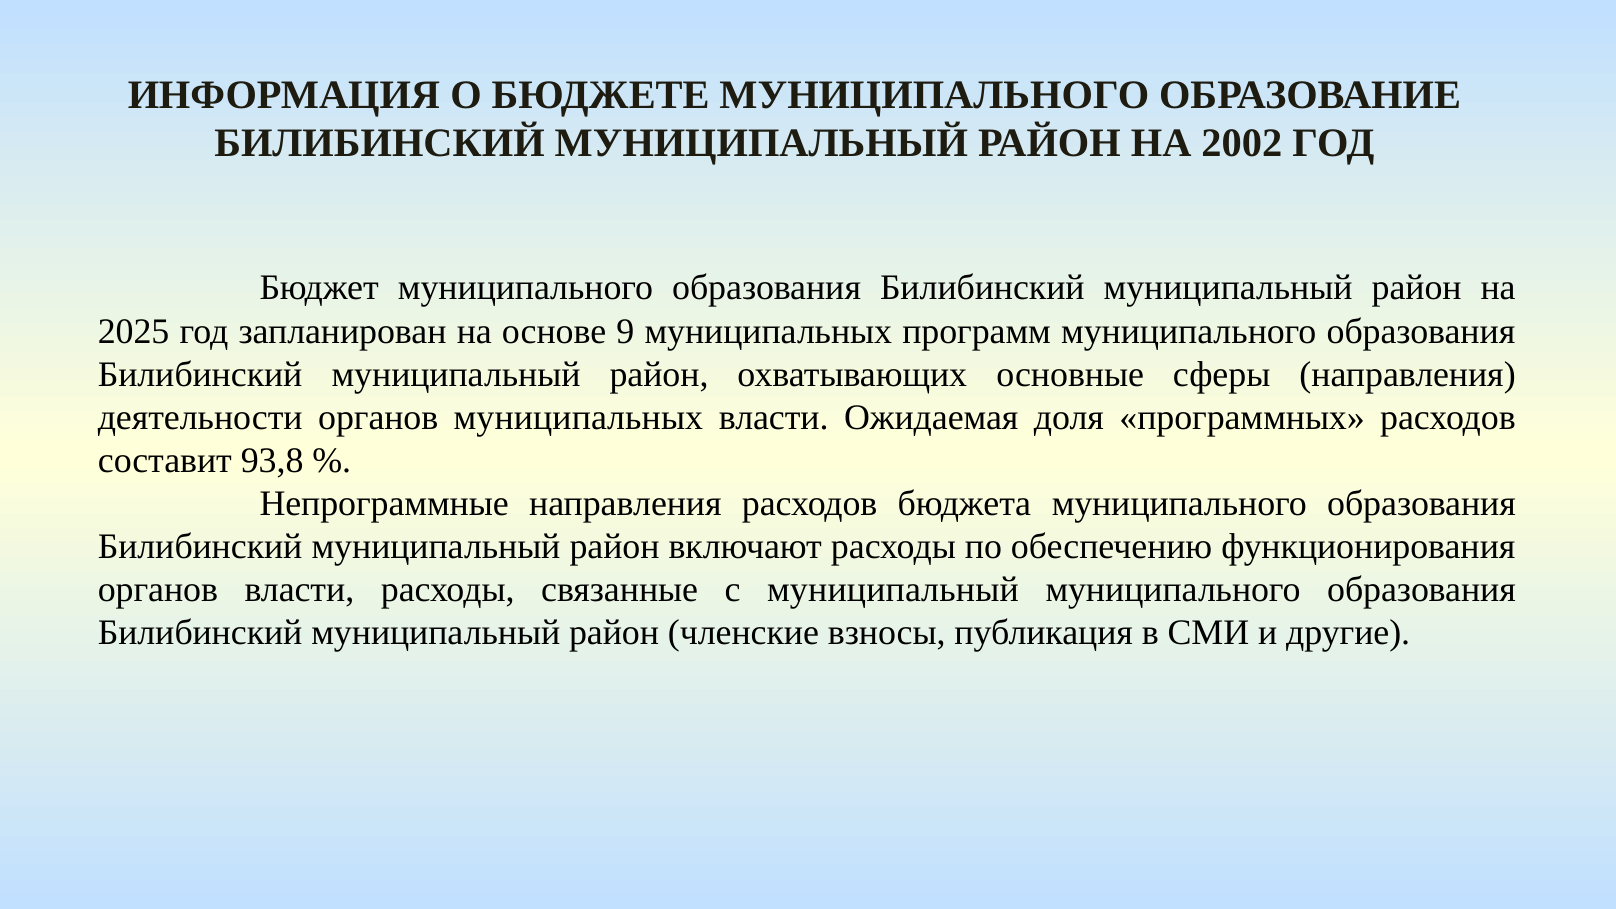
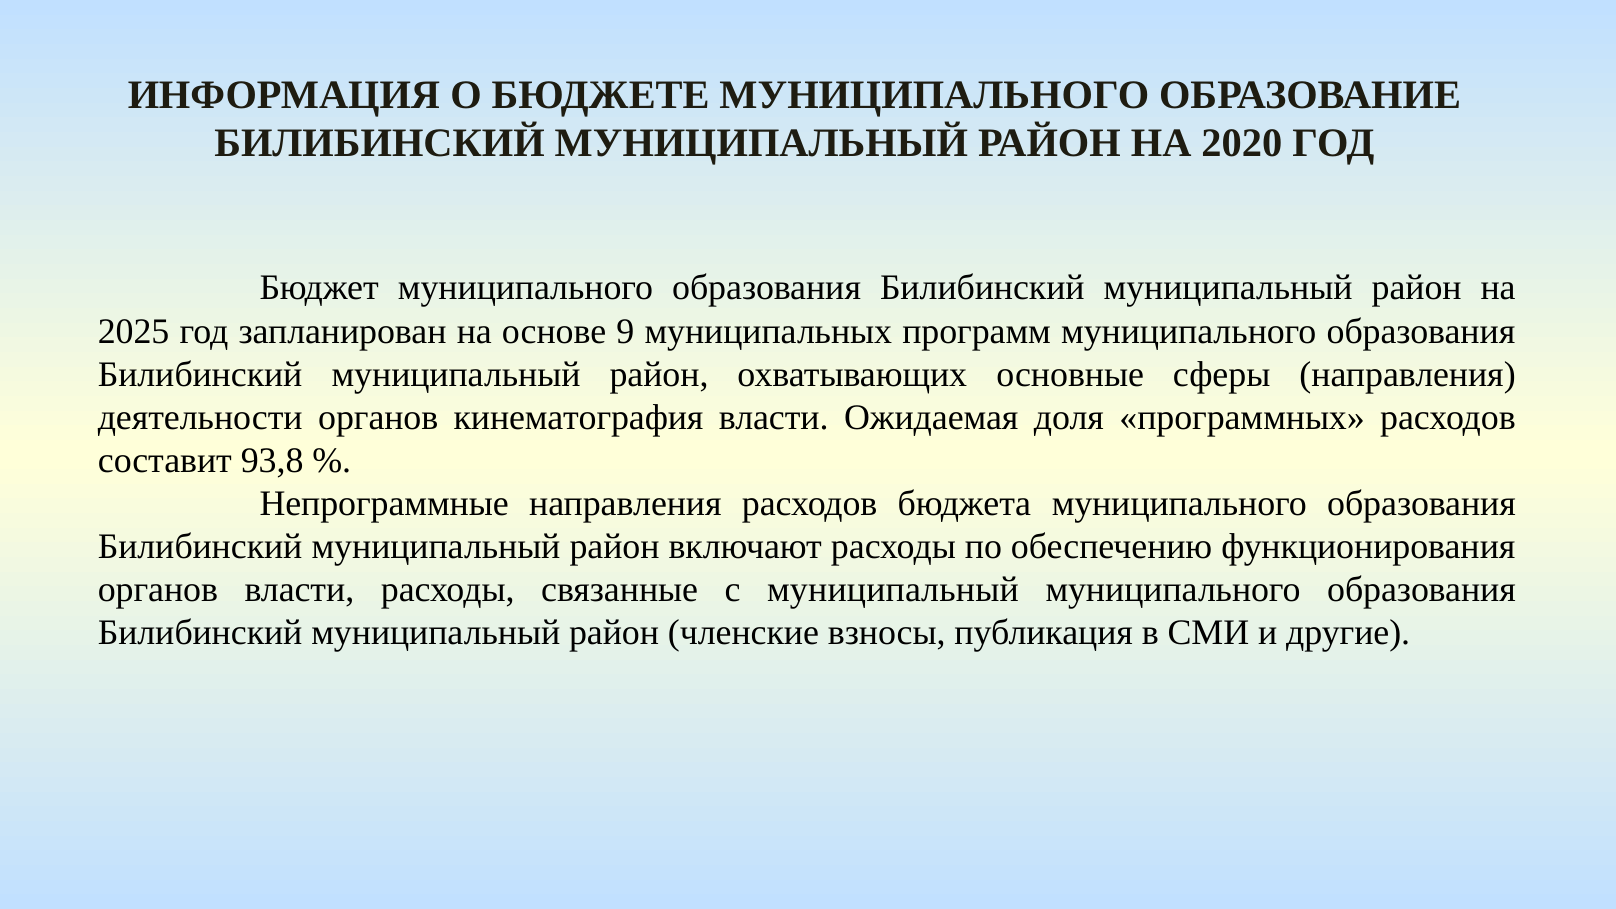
2002: 2002 -> 2020 (1242, 143)
органов муниципальных: муниципальных -> кинематография (579, 417)
